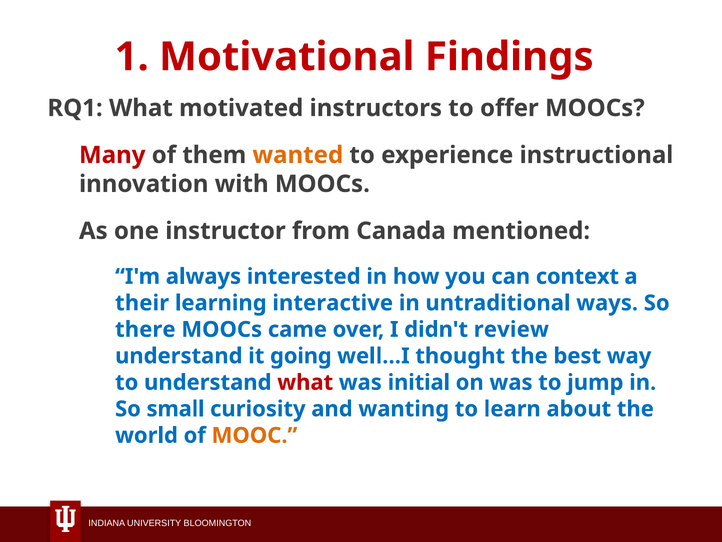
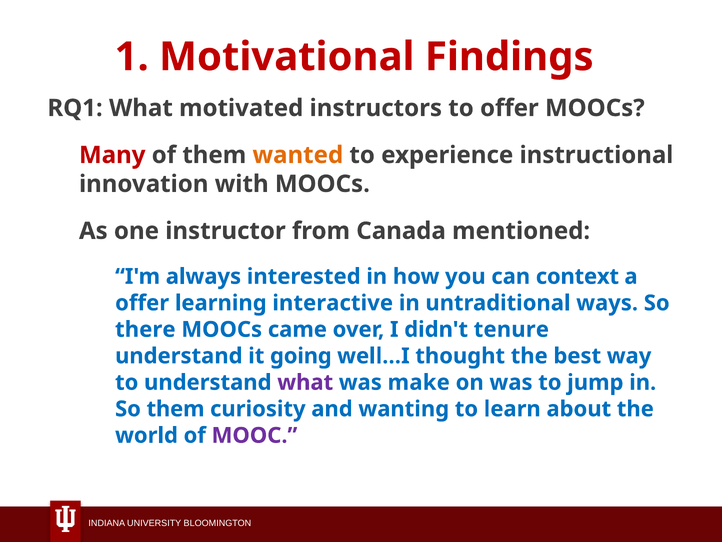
their: their -> offer (142, 303)
review: review -> tenure (511, 329)
what colour: red -> purple (305, 382)
initial: initial -> make (419, 382)
So small: small -> them (176, 409)
MOOC colour: orange -> purple (254, 435)
